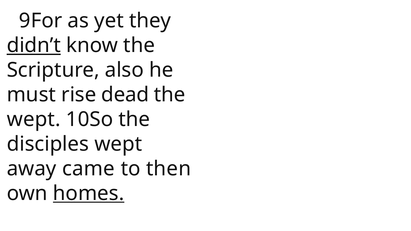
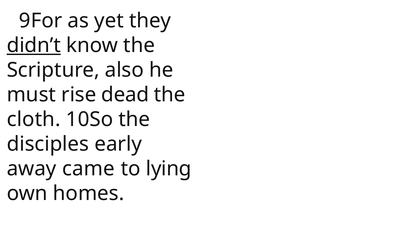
wept: wept -> cloth (34, 120)
disciples wept: wept -> early (118, 144)
then: then -> lying (169, 169)
homes underline: present -> none (89, 194)
